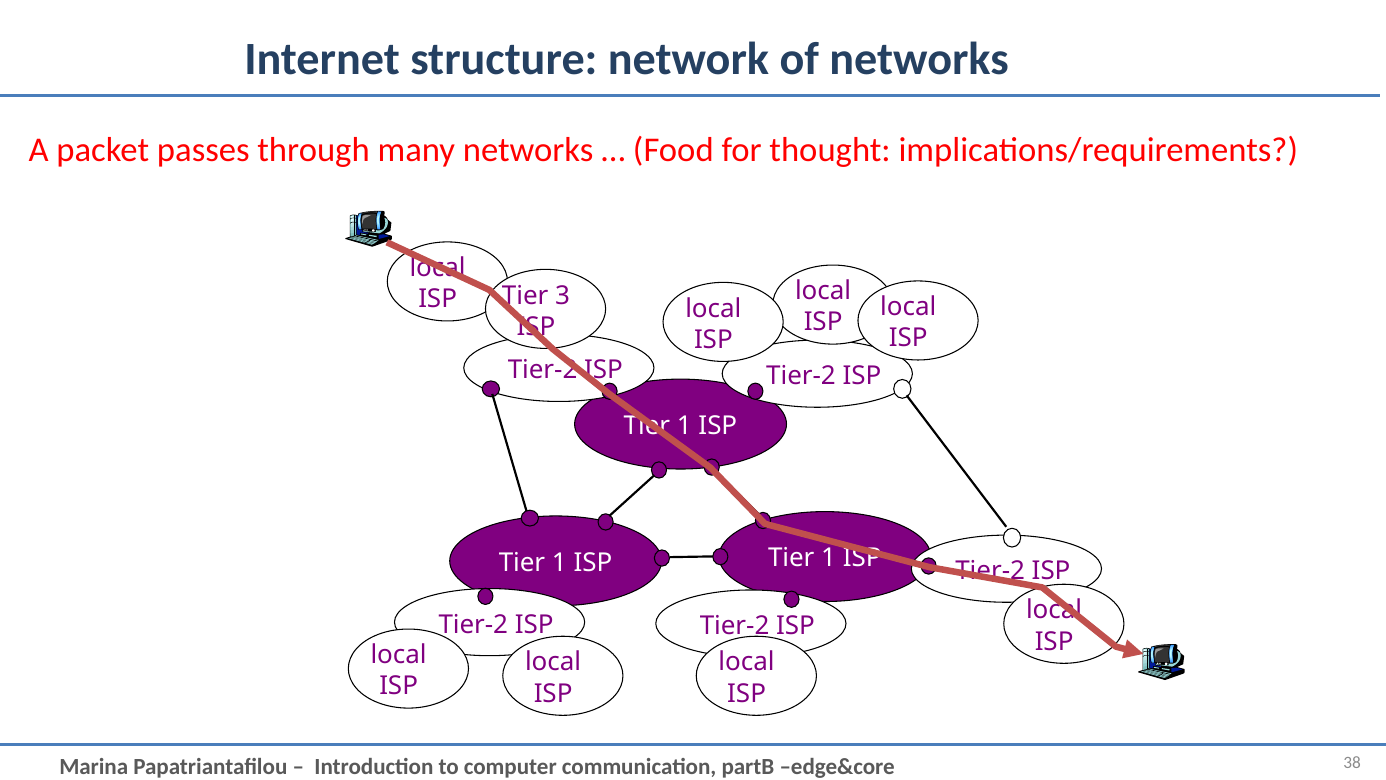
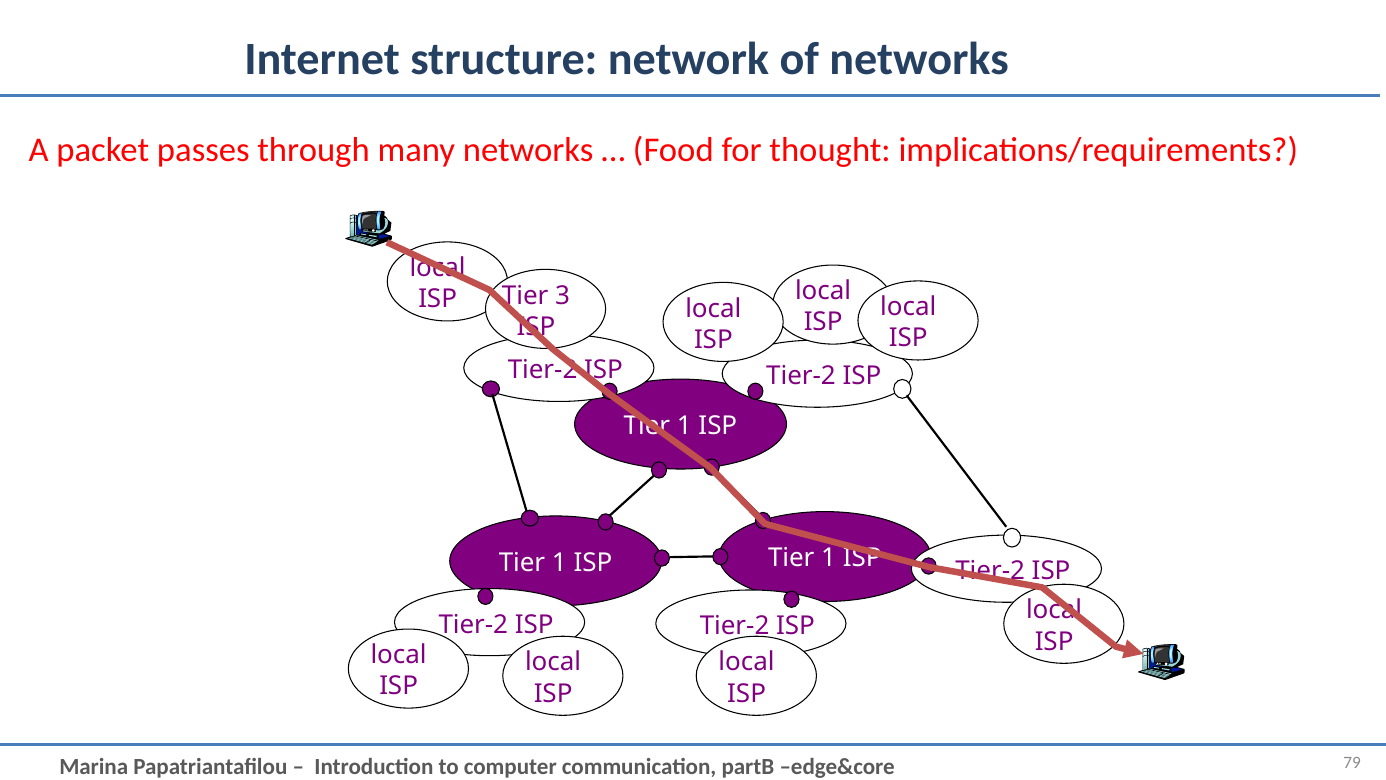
38: 38 -> 79 (1352, 763)
